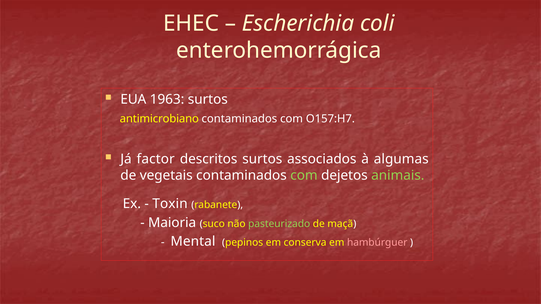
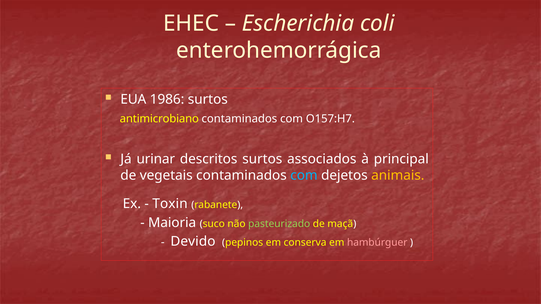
1963: 1963 -> 1986 (167, 99)
factor: factor -> urinar (156, 159)
algumas: algumas -> principal (401, 159)
com colour: light green -> light blue (304, 176)
animais colour: light green -> yellow (398, 176)
Mental: Mental -> Devido (193, 242)
